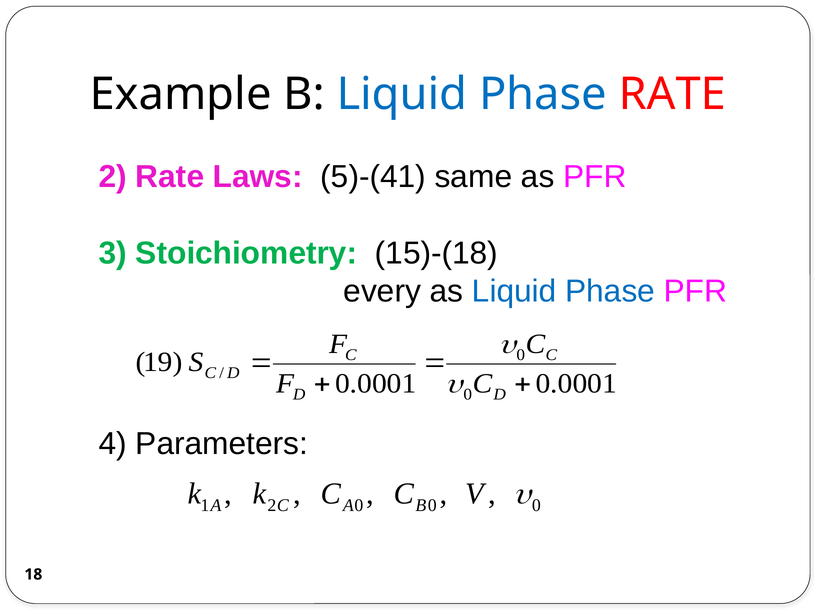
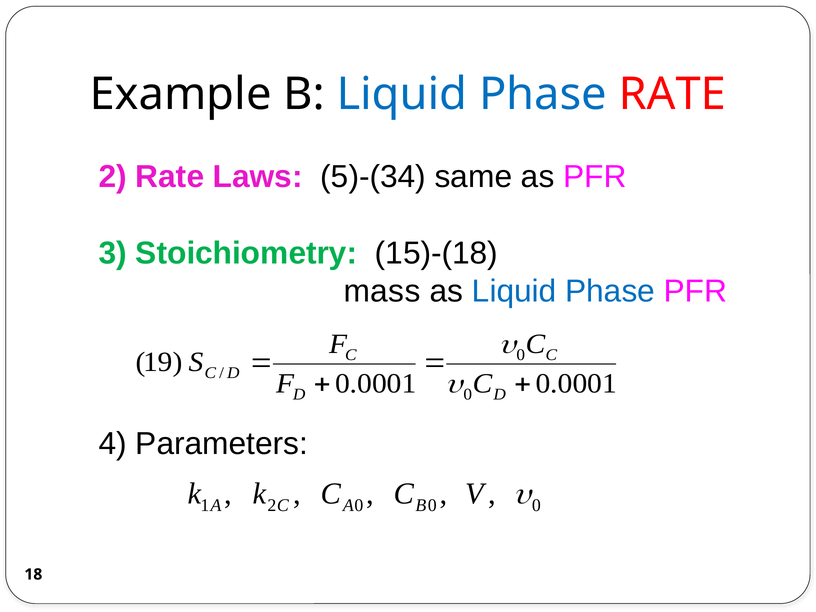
5)-(41: 5)-(41 -> 5)-(34 (373, 177)
every: every -> mass (382, 291)
